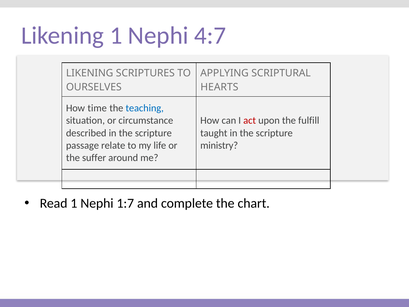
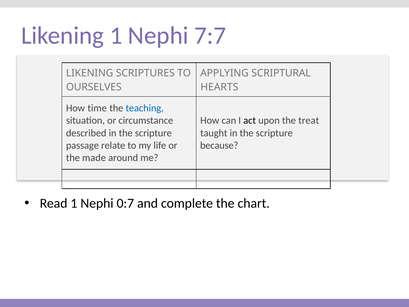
4:7: 4:7 -> 7:7 (210, 36)
act colour: red -> black (250, 120)
fulfill: fulfill -> treat (309, 120)
ministry: ministry -> because (219, 145)
suffer: suffer -> made (94, 158)
1:7: 1:7 -> 0:7 (125, 203)
